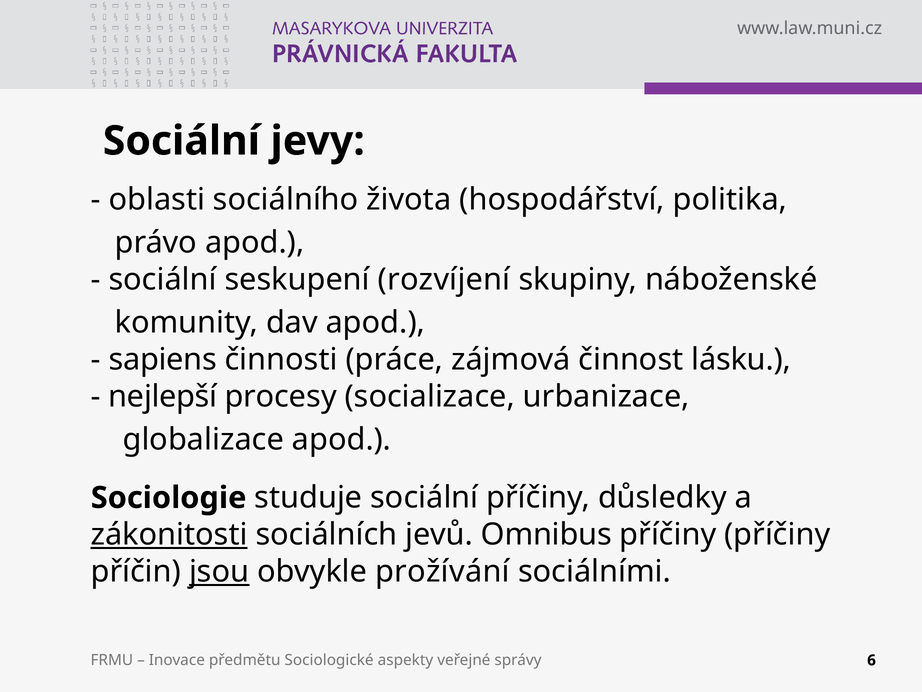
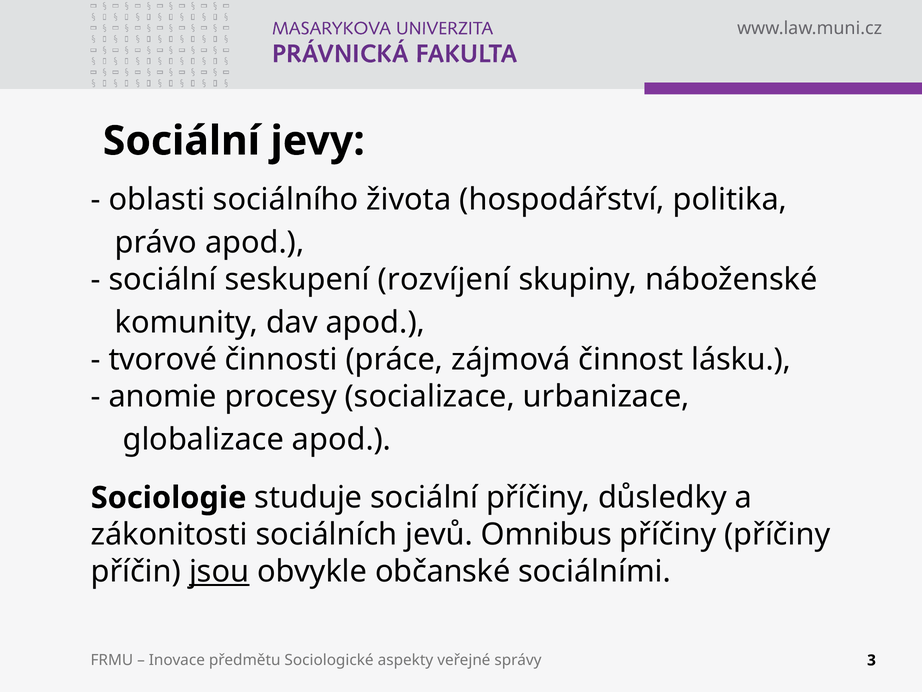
sapiens: sapiens -> tvorové (163, 359)
nejlepší: nejlepší -> anomie (163, 396)
zákonitosti underline: present -> none (169, 534)
prožívání: prožívání -> občanské (443, 571)
6: 6 -> 3 (872, 660)
